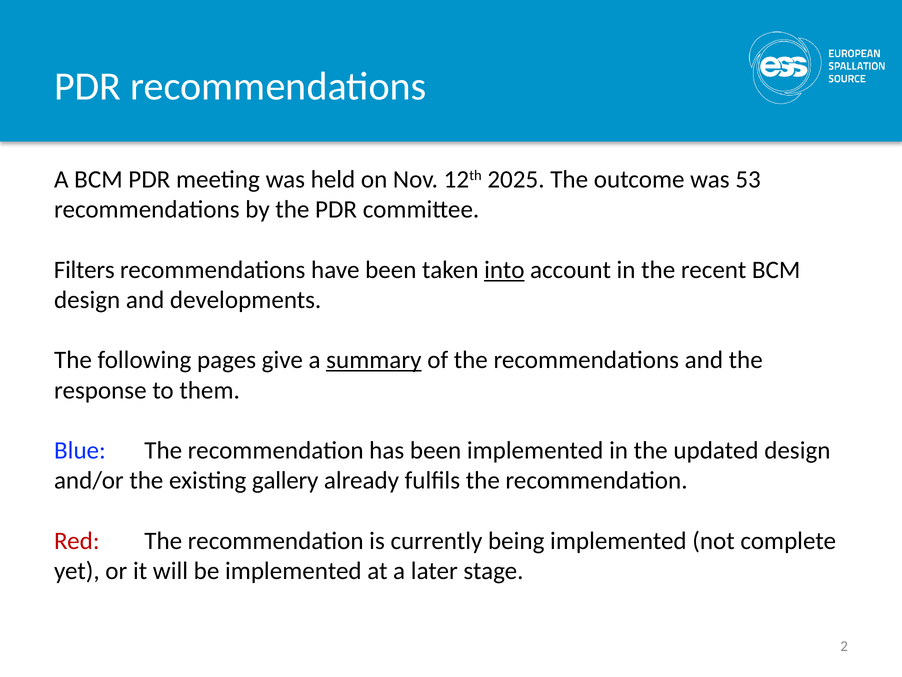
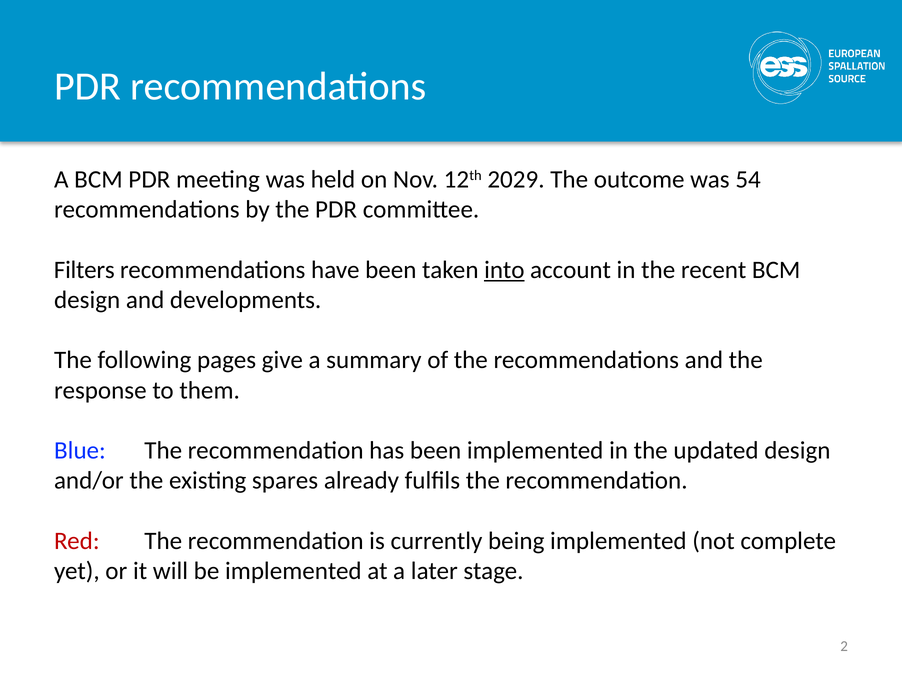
2025: 2025 -> 2029 (516, 179)
53: 53 -> 54 (748, 179)
summary underline: present -> none (374, 360)
gallery: gallery -> spares (285, 480)
